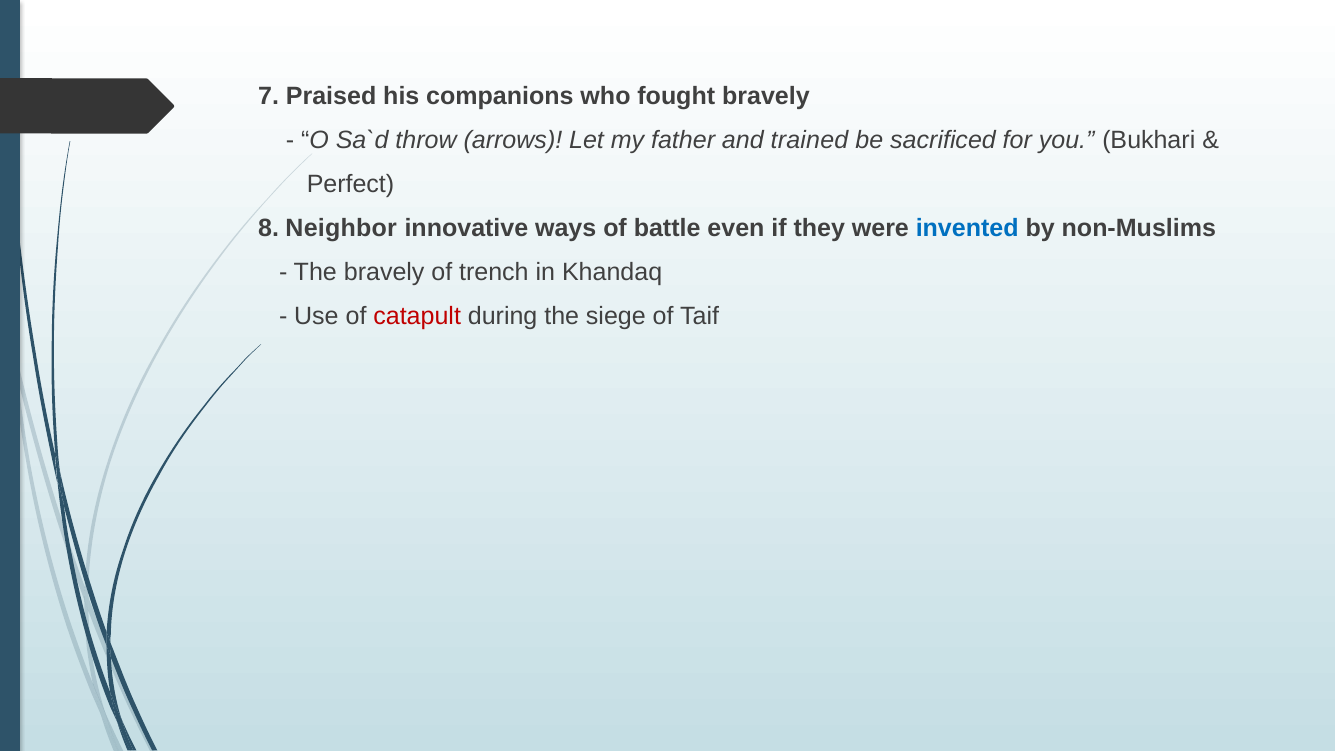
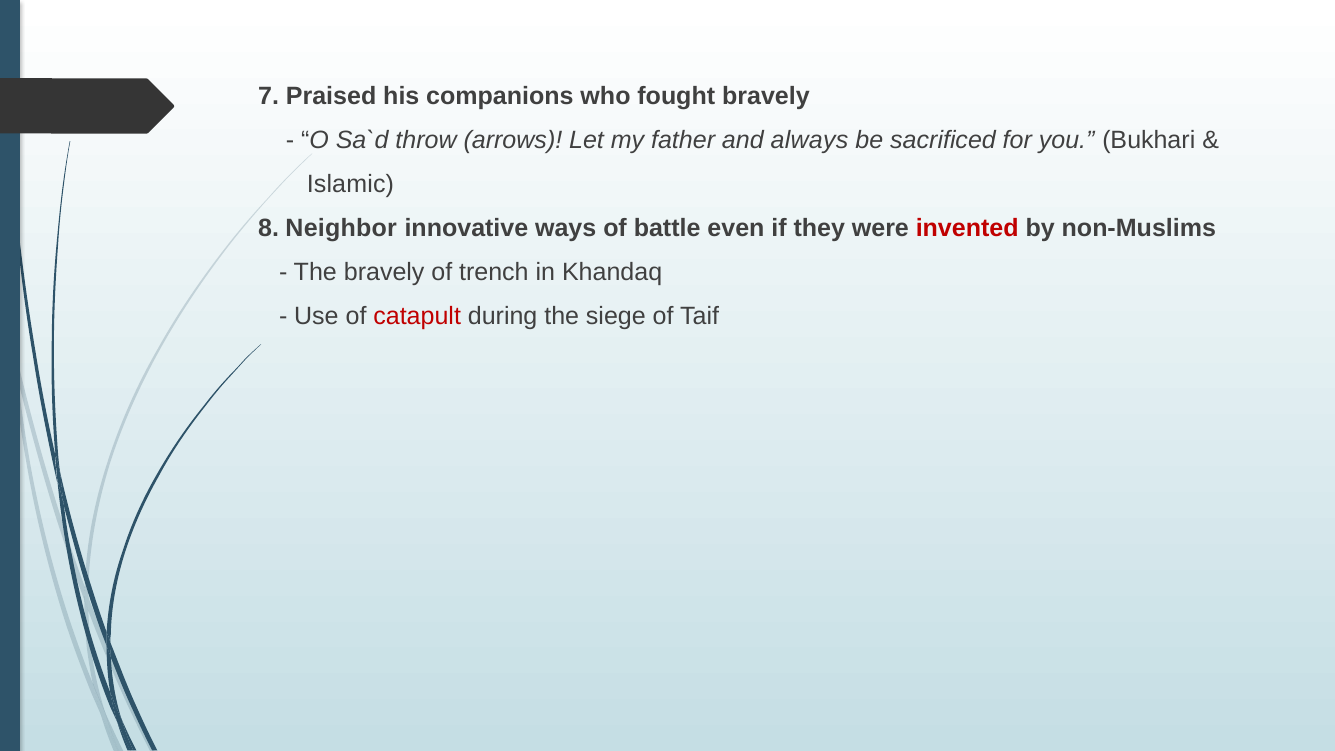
trained: trained -> always (809, 140)
Perfect: Perfect -> Islamic (350, 184)
invented colour: blue -> red (967, 228)
